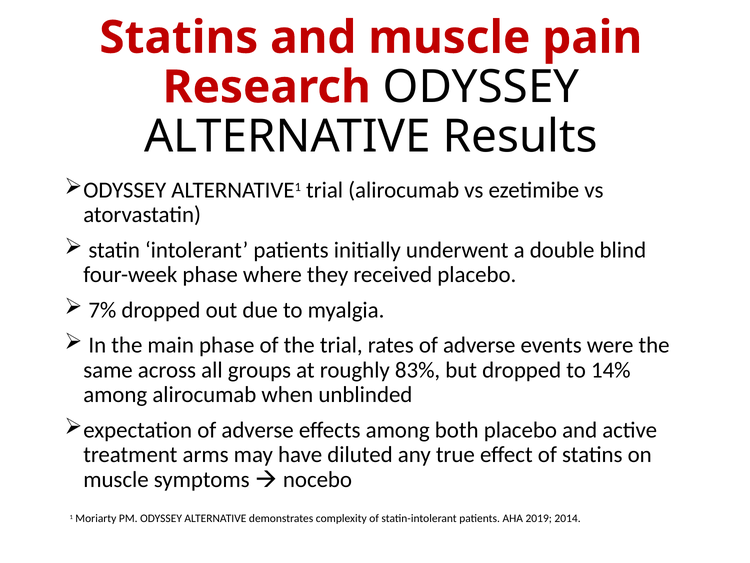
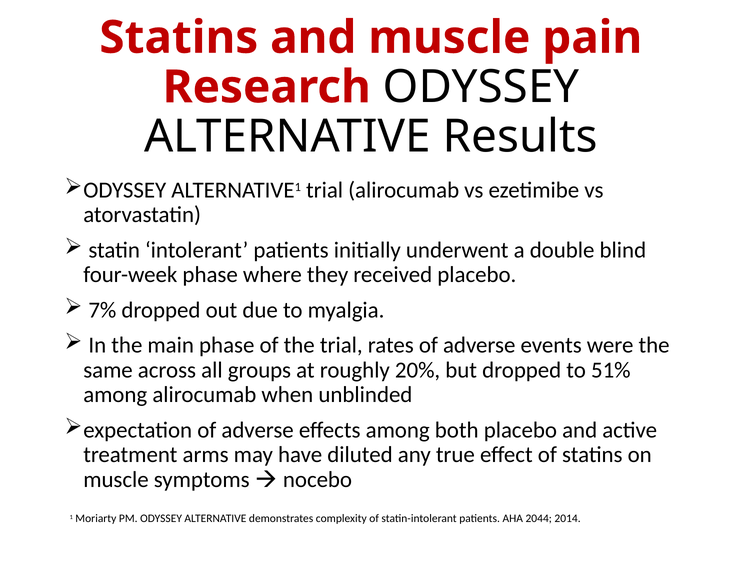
83%: 83% -> 20% (418, 370)
14%: 14% -> 51% (611, 370)
2019: 2019 -> 2044 (539, 518)
